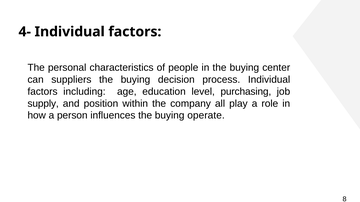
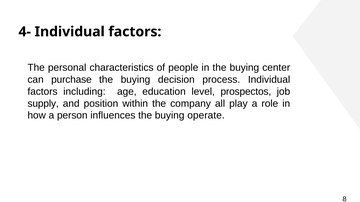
suppliers: suppliers -> purchase (71, 80)
purchasing: purchasing -> prospectos (246, 92)
